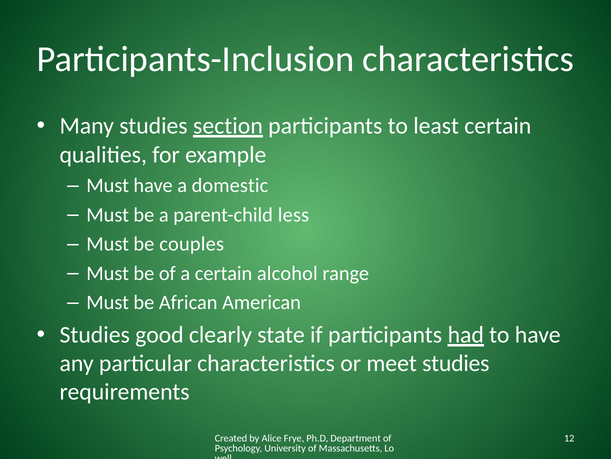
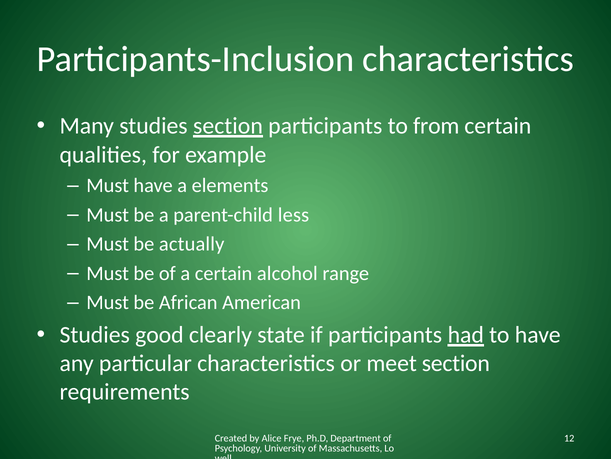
least: least -> from (436, 126)
domestic: domestic -> elements (230, 185)
couples: couples -> actually (192, 244)
meet studies: studies -> section (456, 363)
